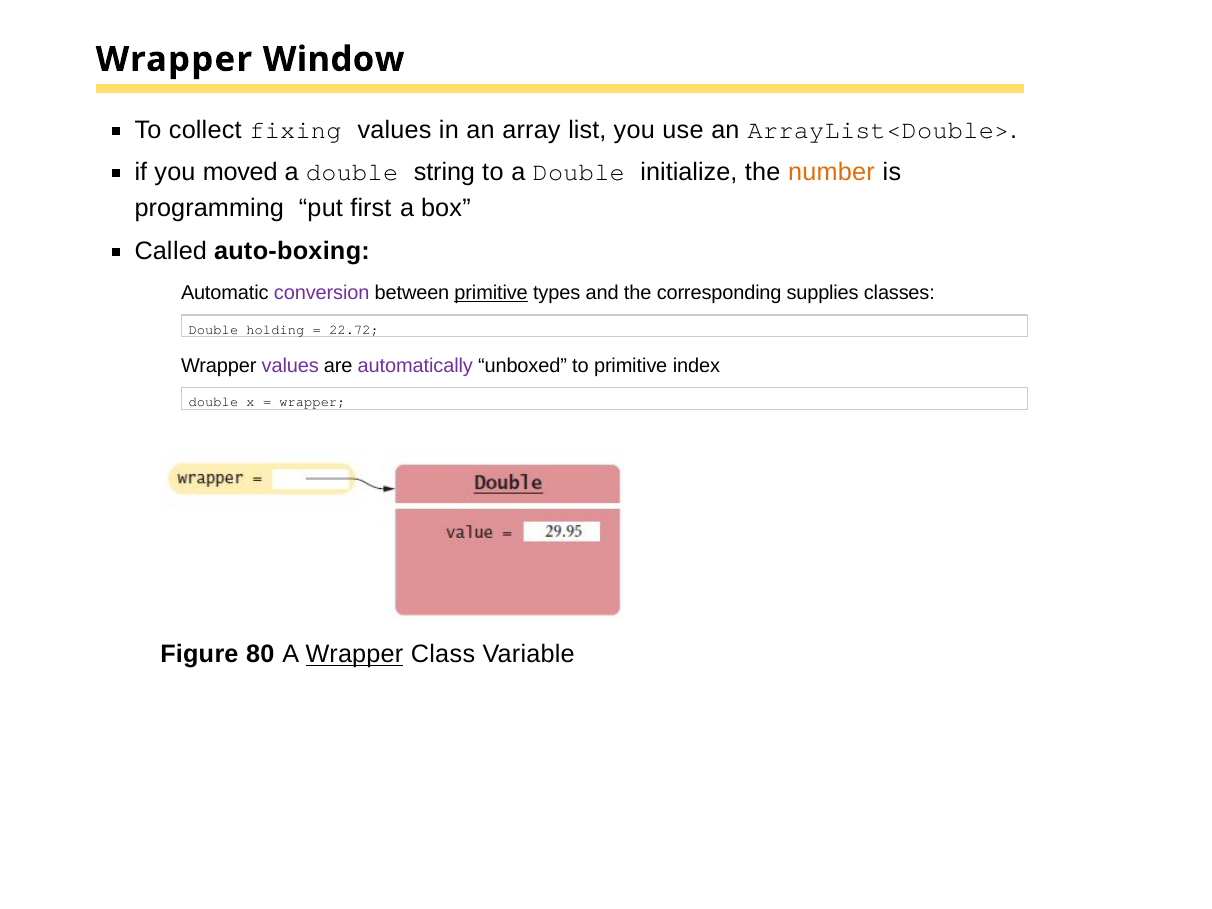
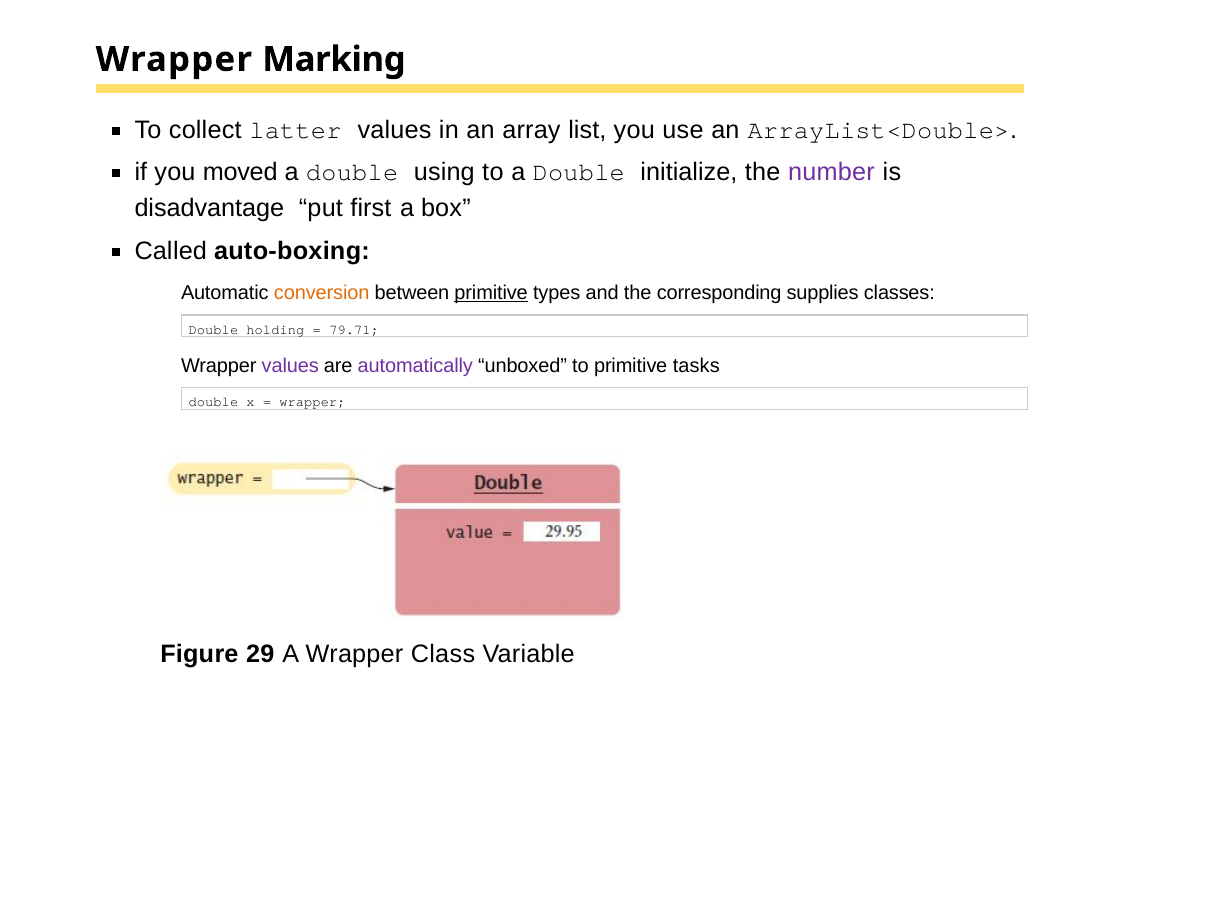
Window: Window -> Marking (334, 59)
fixing: fixing -> latter (295, 130)
string: string -> using (444, 172)
number colour: orange -> purple (831, 172)
programming: programming -> disadvantage (209, 208)
conversion colour: purple -> orange (322, 293)
22.72: 22.72 -> 79.71 (354, 330)
index: index -> tasks (696, 366)
80: 80 -> 29 (260, 654)
Wrapper underline: present -> none (354, 654)
